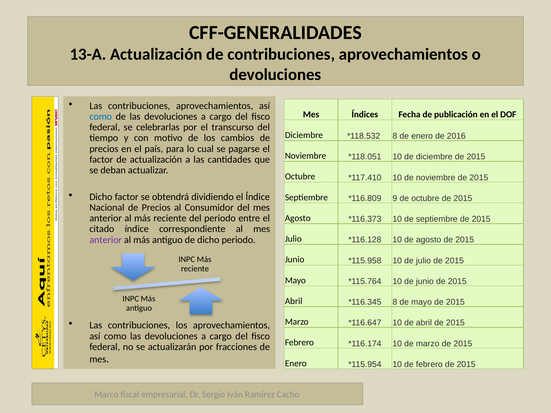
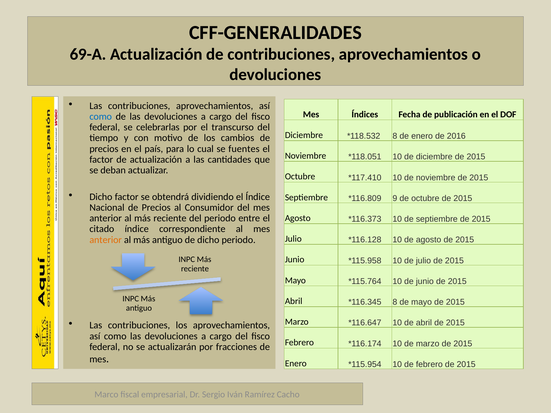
13-A: 13-A -> 69-A (88, 54)
pagarse: pagarse -> fuentes (244, 149)
anterior colour: purple -> orange (106, 240)
